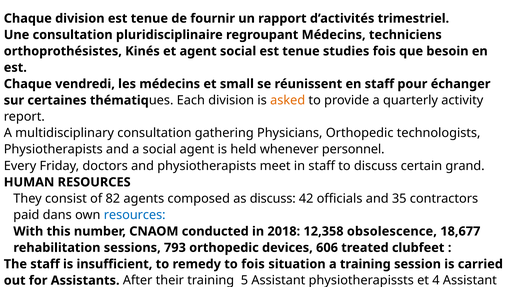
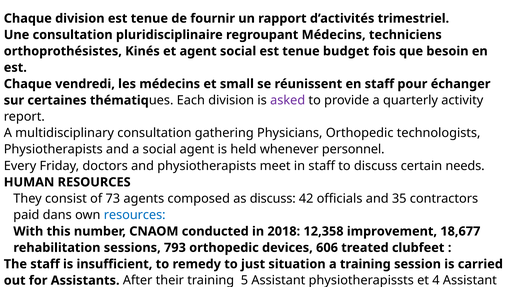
studies: studies -> budget (346, 51)
asked colour: orange -> purple (288, 100)
grand: grand -> needs (465, 166)
82: 82 -> 73 (113, 198)
obsolescence: obsolescence -> improvement (392, 231)
to fois: fois -> just (253, 264)
